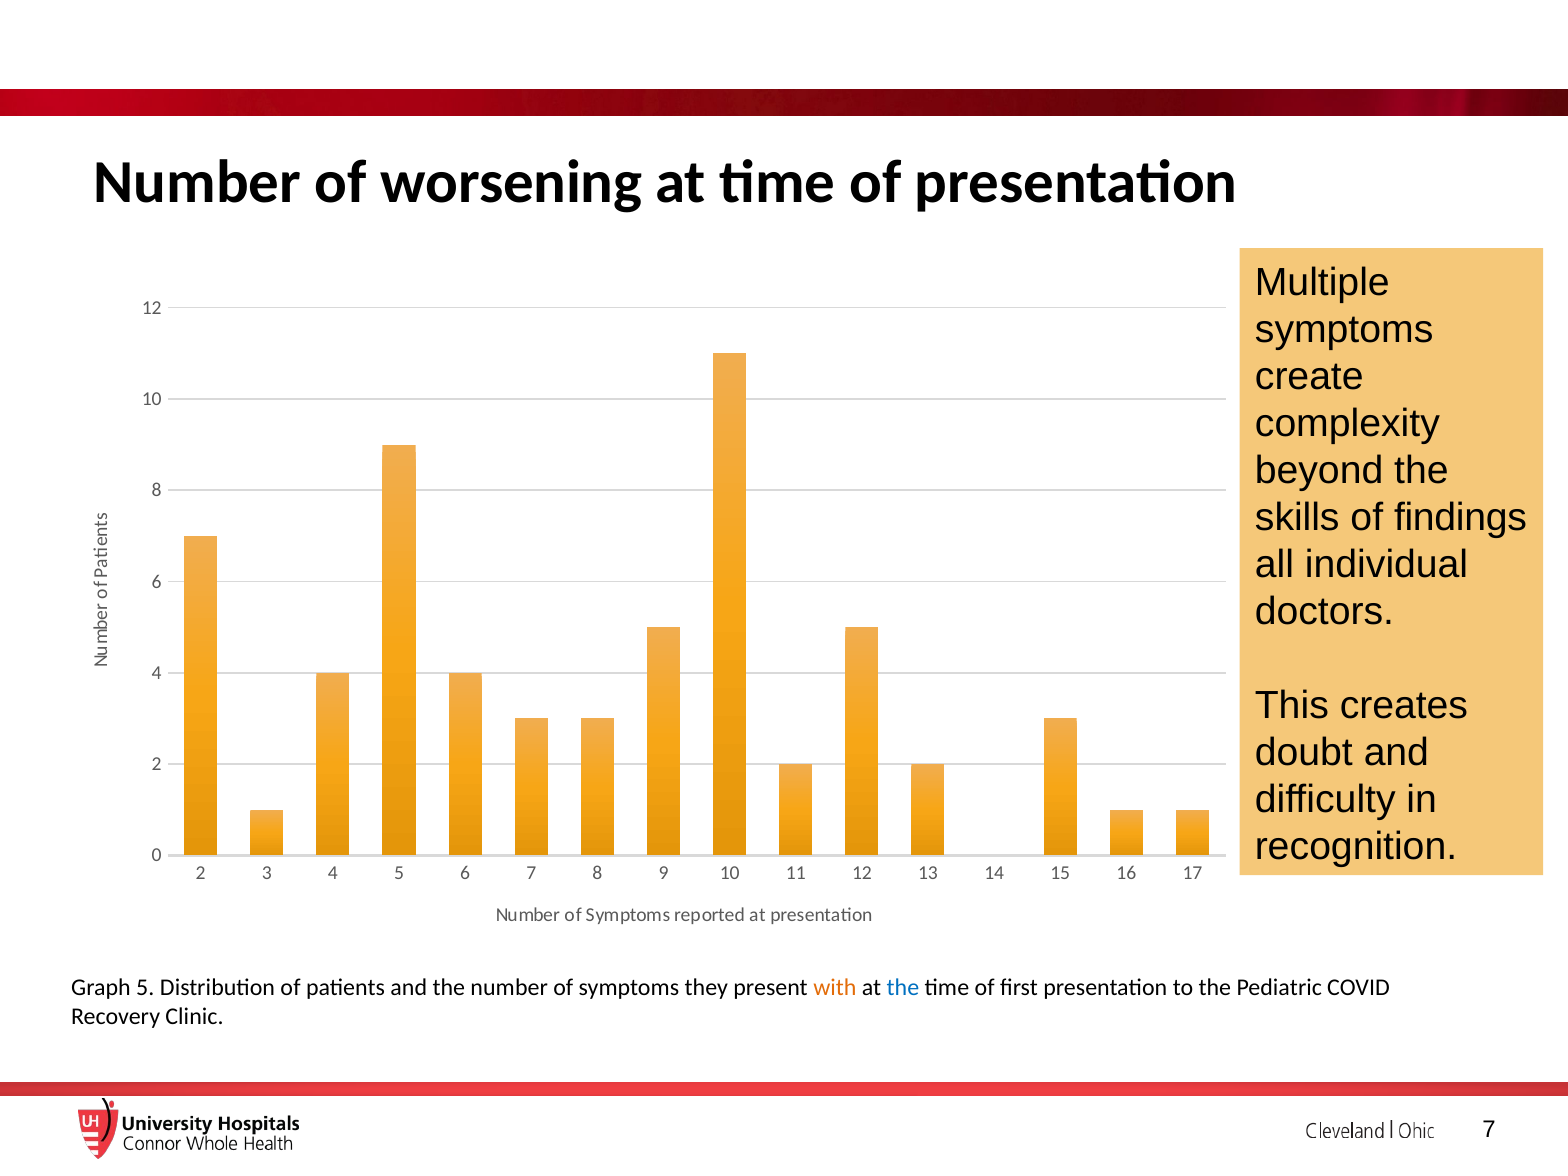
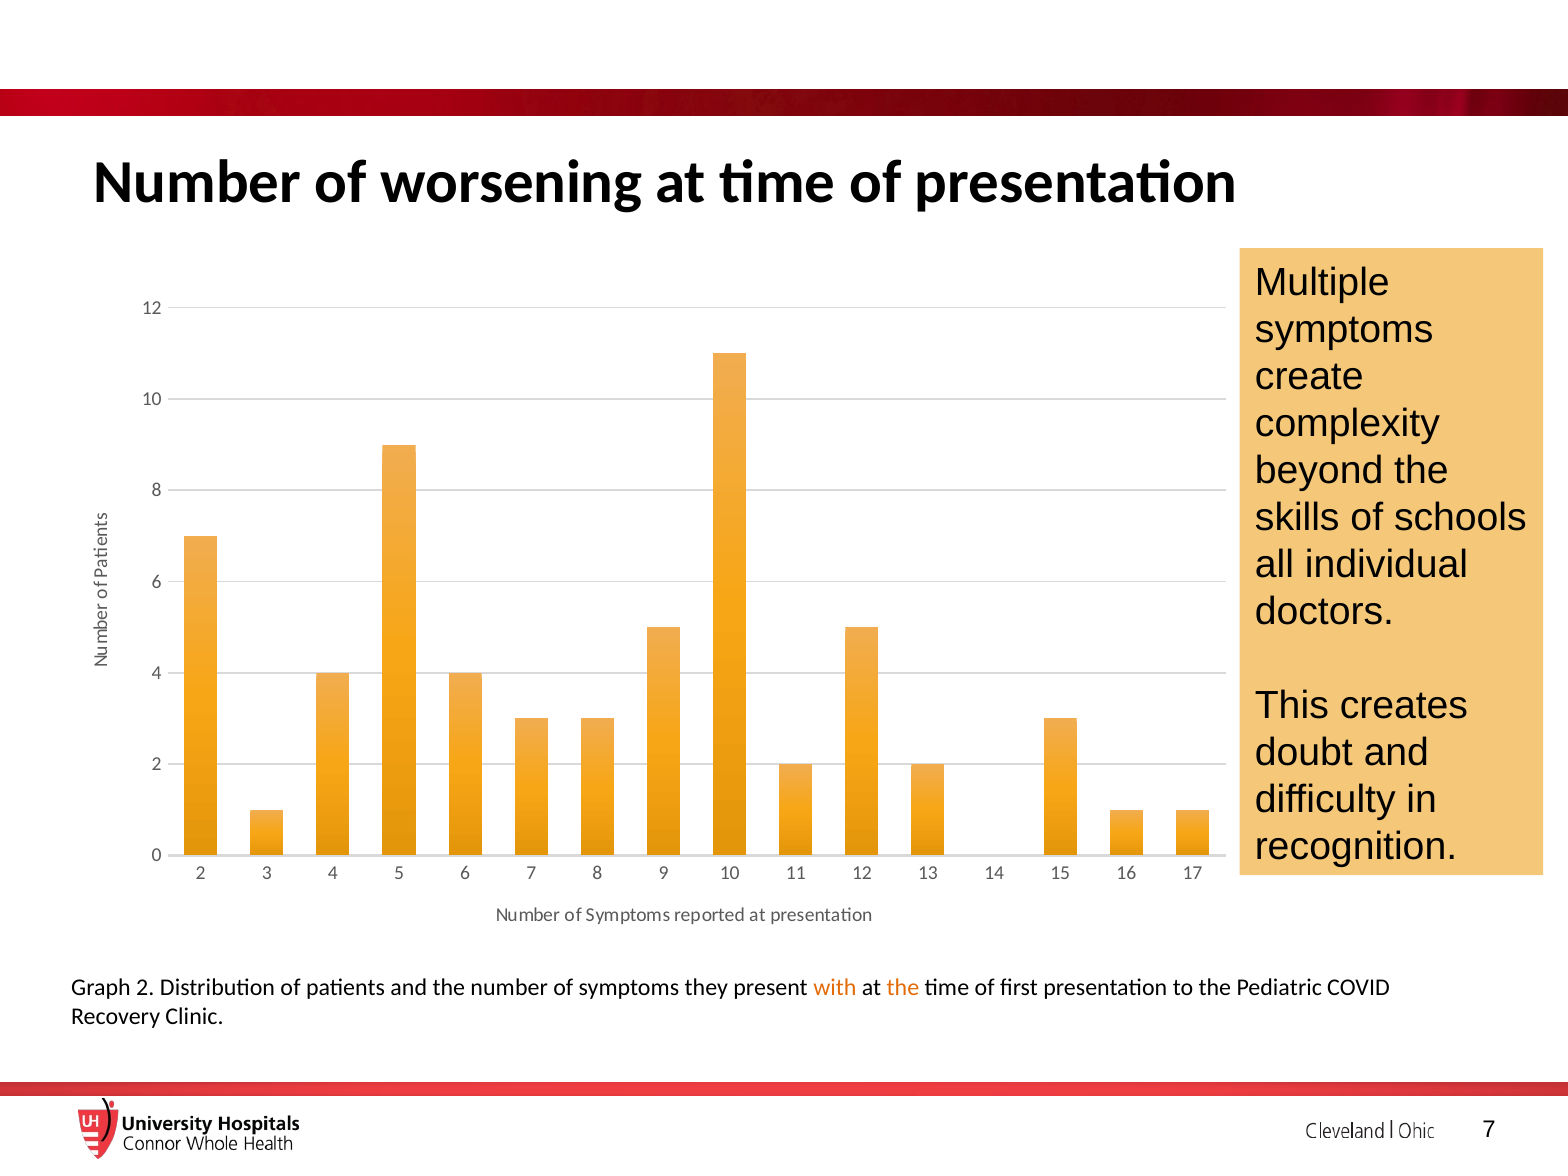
findings: findings -> schools (1460, 517)
Graph 5: 5 -> 2 (145, 988)
the colour: blue -> orange (903, 988)
